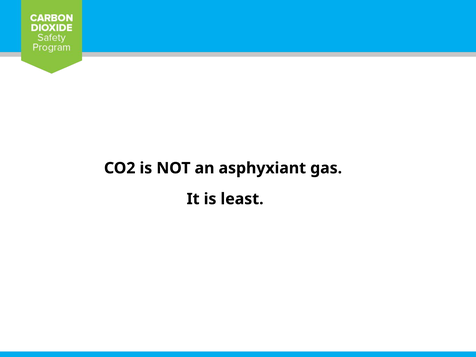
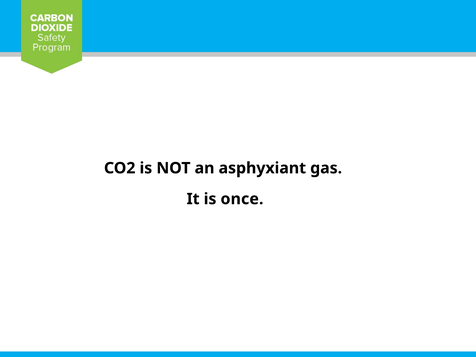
least: least -> once (242, 199)
